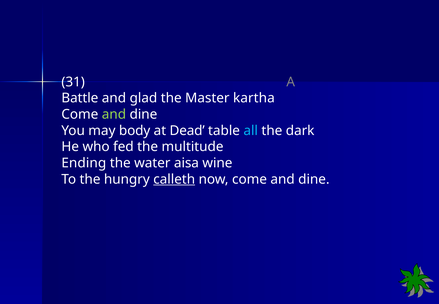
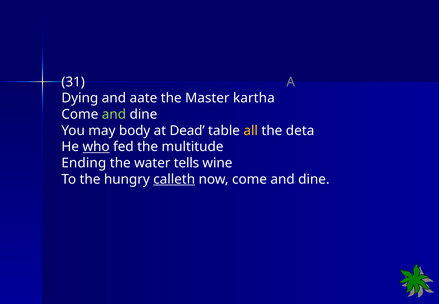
Battle: Battle -> Dying (80, 98)
glad: glad -> aate (143, 98)
all colour: light blue -> yellow (251, 131)
dark: dark -> deta (300, 131)
who underline: none -> present (96, 147)
aisa: aisa -> tells (186, 163)
